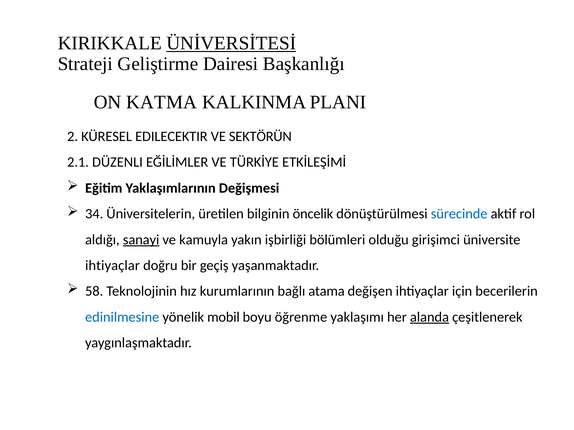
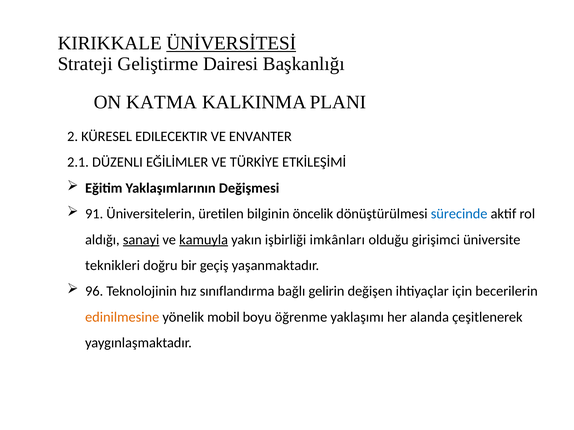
SEKTÖRÜN: SEKTÖRÜN -> ENVANTER (260, 137)
34: 34 -> 91 (94, 214)
kamuyla underline: none -> present (204, 240)
bölümleri: bölümleri -> imkânları (337, 240)
ihtiyaçlar: ihtiyaçlar -> teknikleri (113, 266)
58: 58 -> 96 (94, 292)
kurumlarının: kurumlarının -> sınıflandırma (237, 292)
atama: atama -> gelirin (326, 292)
edinilmesine colour: blue -> orange (122, 317)
alanda underline: present -> none (429, 317)
